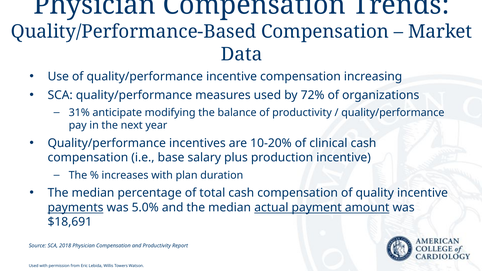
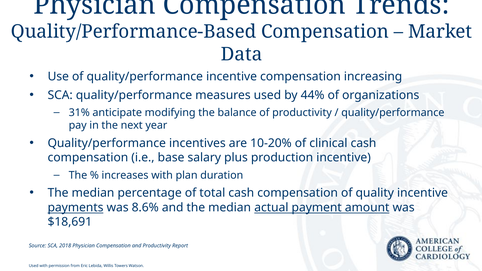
72%: 72% -> 44% (313, 95)
5.0%: 5.0% -> 8.6% (145, 208)
